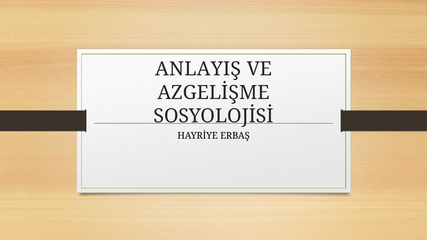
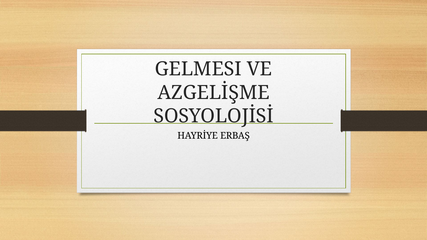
ANLAYIŞ: ANLAYIŞ -> GELMESI (198, 69)
